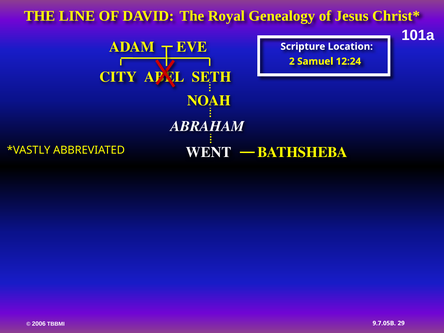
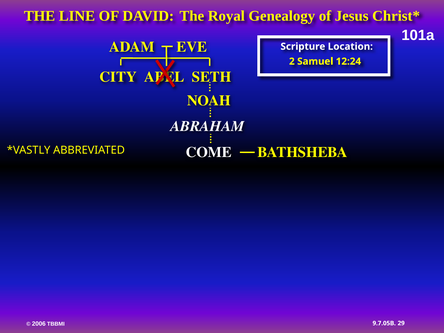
WENT: WENT -> COME (209, 152)
